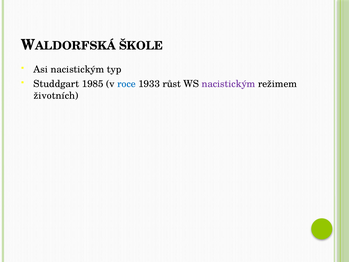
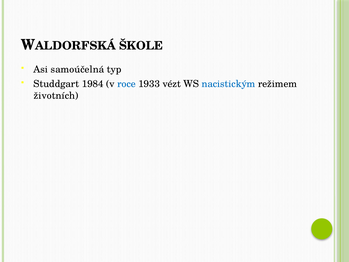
Asi nacistickým: nacistickým -> samoúčelná (77, 69)
1985: 1985 -> 1984 (93, 84)
růst: růst -> vézt (172, 84)
nacistickým colour: purple -> blue (228, 84)
